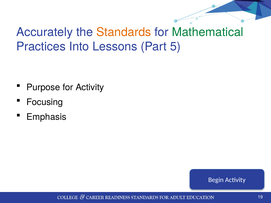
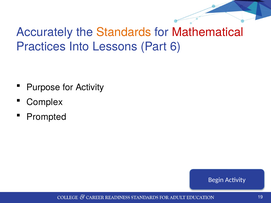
Mathematical colour: green -> red (208, 32)
5: 5 -> 6 (175, 47)
Focusing: Focusing -> Complex (45, 102)
Emphasis: Emphasis -> Prompted (46, 117)
